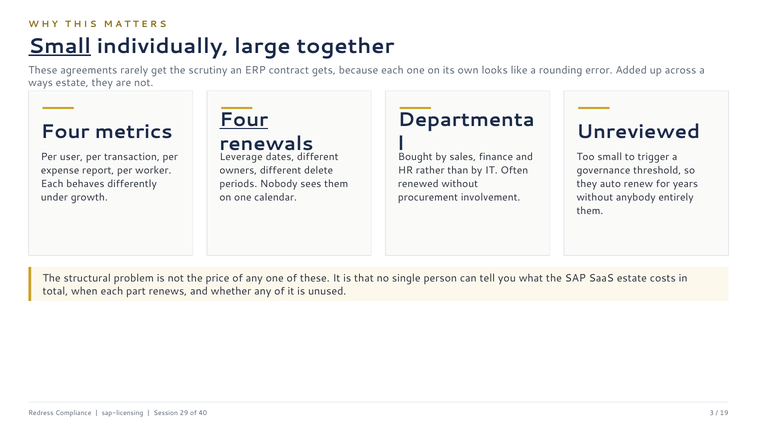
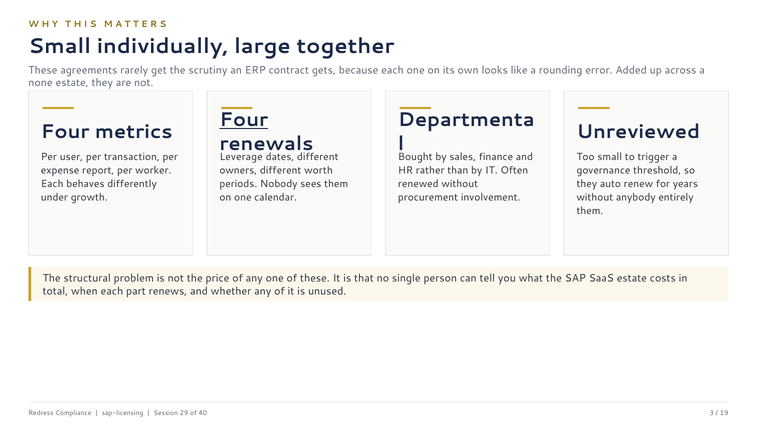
Small underline: present -> none (60, 46)
ways: ways -> none (41, 83)
delete: delete -> worth (319, 170)
